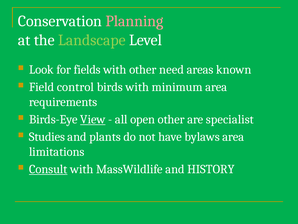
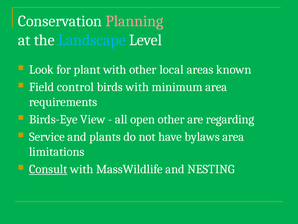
Landscape colour: light green -> light blue (92, 40)
fields: fields -> plant (87, 69)
need: need -> local (172, 69)
View underline: present -> none (93, 119)
specialist: specialist -> regarding (230, 119)
Studies: Studies -> Service (47, 136)
HISTORY: HISTORY -> NESTING (211, 169)
